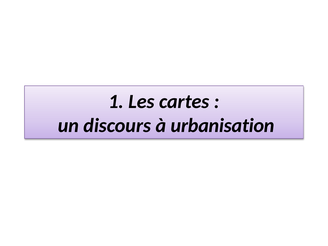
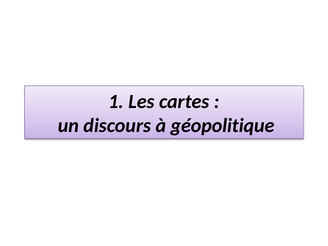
urbanisation: urbanisation -> géopolitique (223, 126)
